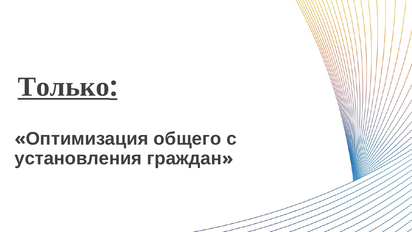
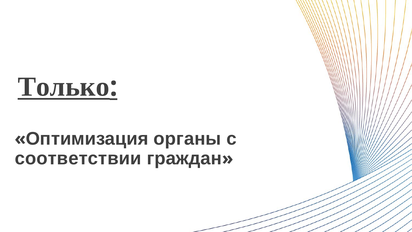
общего: общего -> органы (187, 139)
установления: установления -> соответствии (78, 159)
